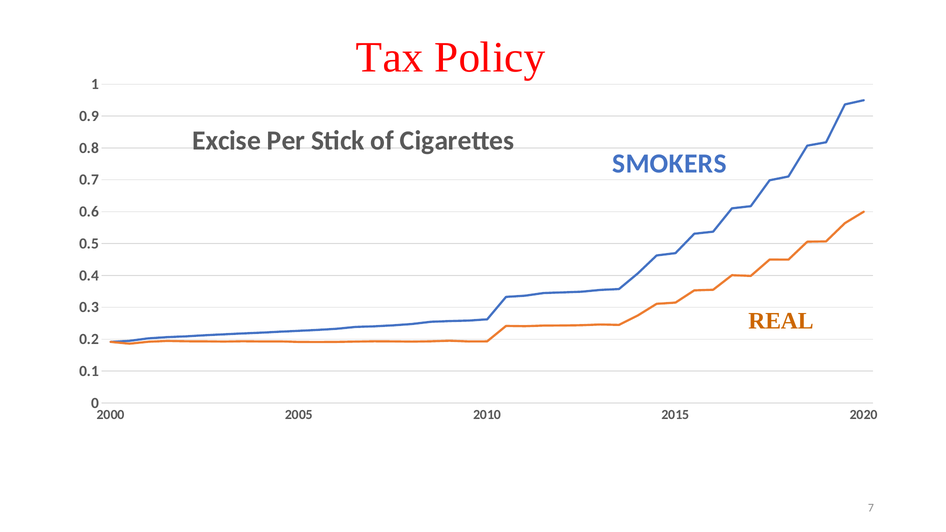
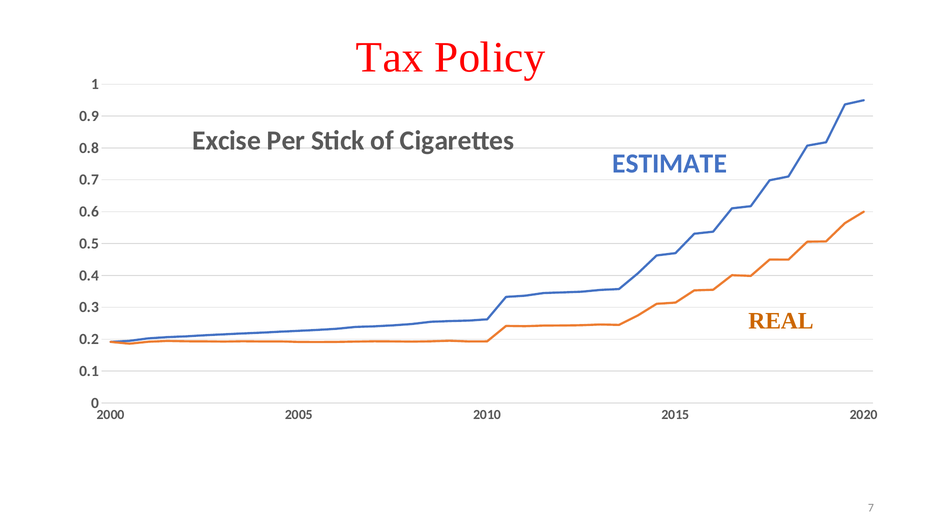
SMOKERS: SMOKERS -> ESTIMATE (670, 164)
